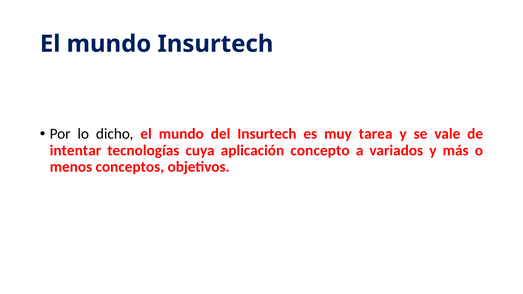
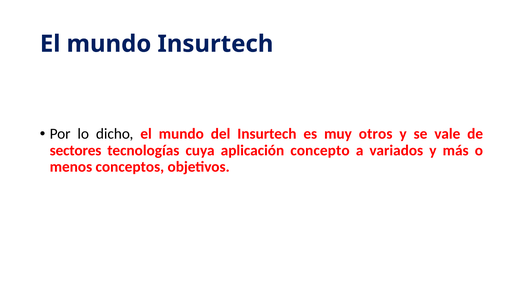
tarea: tarea -> otros (376, 134)
intentar: intentar -> sectores (76, 150)
